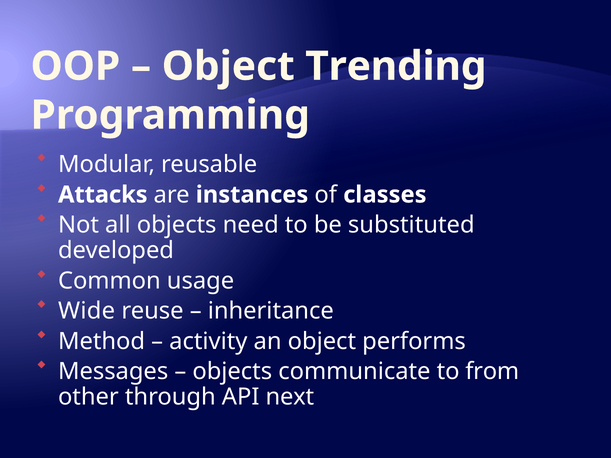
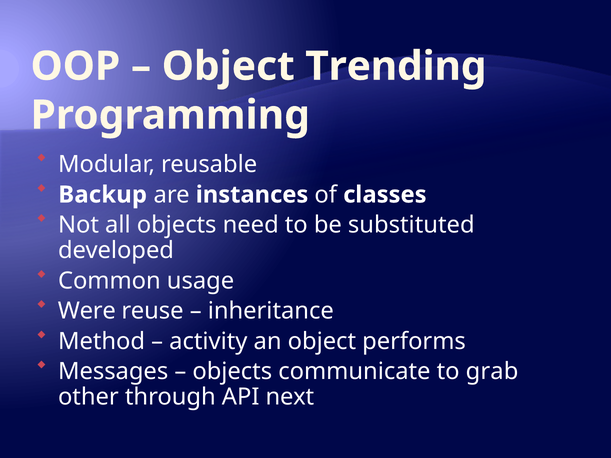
Attacks: Attacks -> Backup (103, 195)
Wide: Wide -> Were (87, 311)
from: from -> grab (492, 372)
